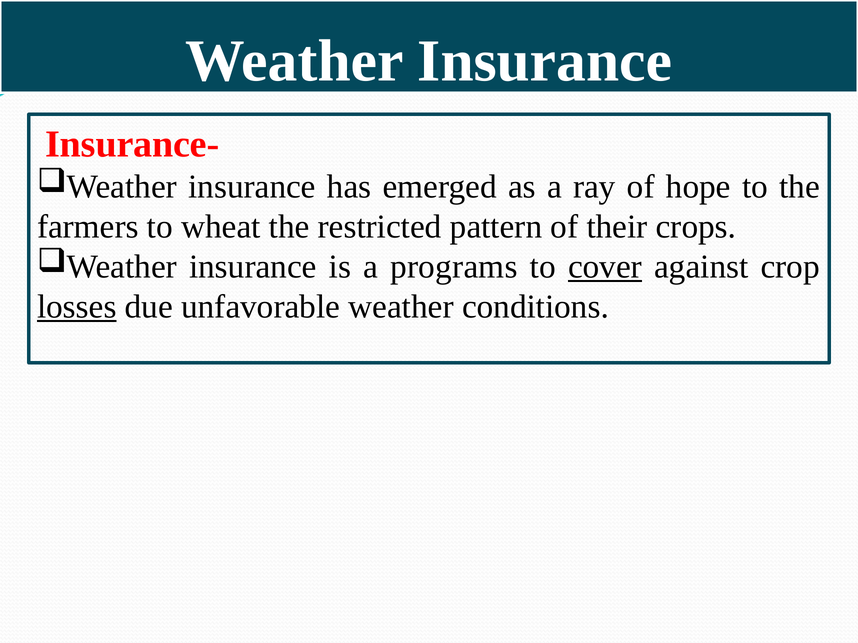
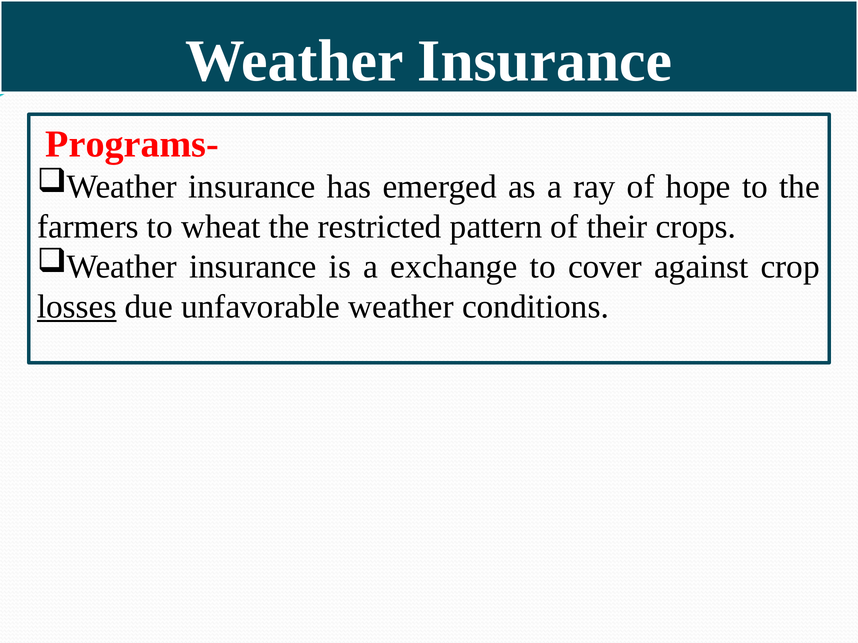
Insurance-: Insurance- -> Programs- (132, 144)
programs: programs -> exchange (454, 267)
cover underline: present -> none (605, 267)
